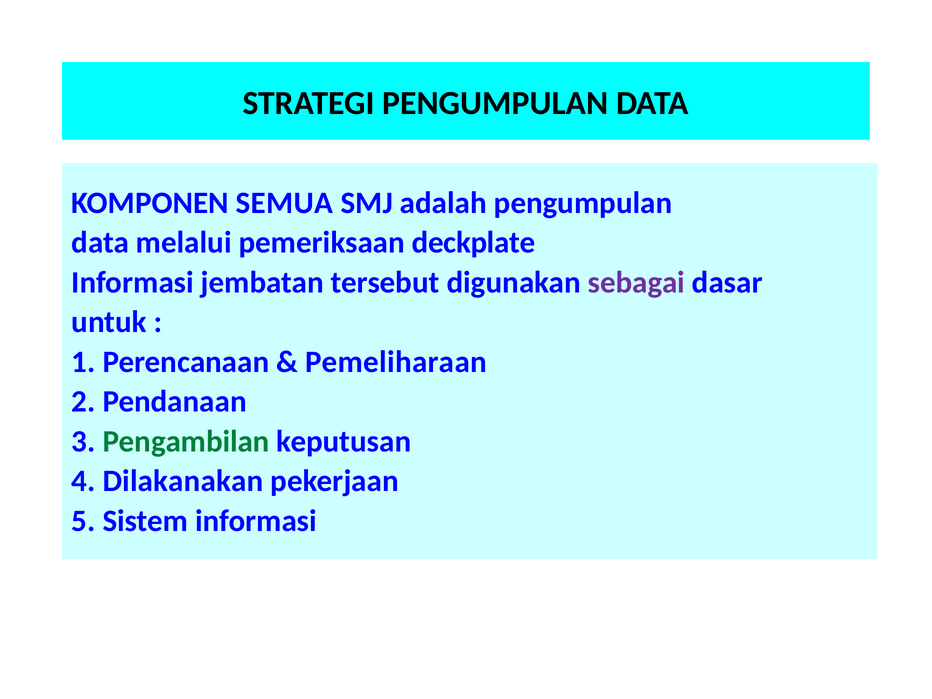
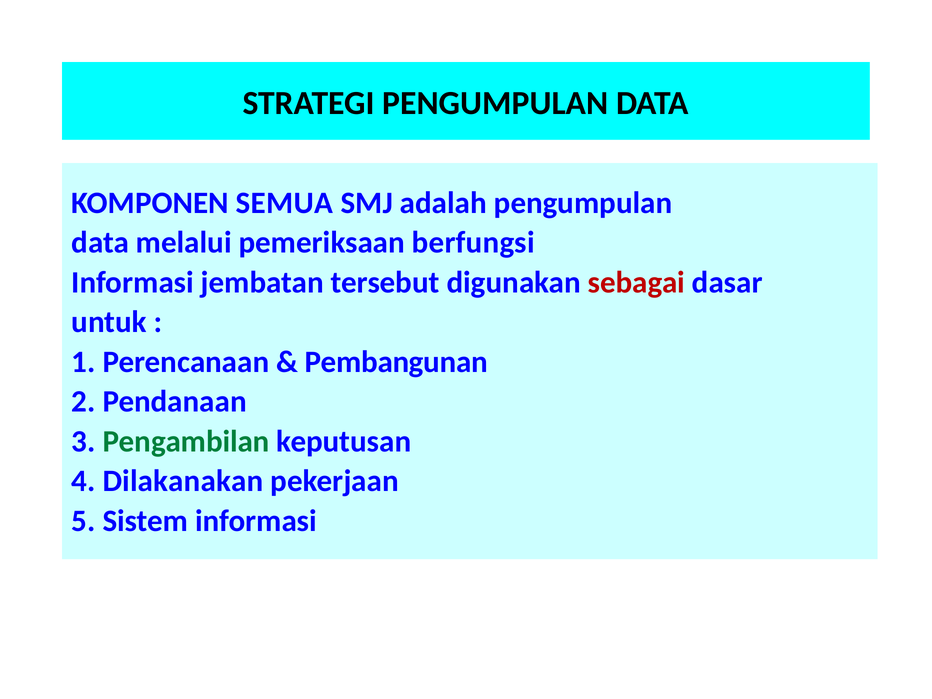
deckplate: deckplate -> berfungsi (473, 243)
sebagai colour: purple -> red (636, 282)
Pemeliharaan: Pemeliharaan -> Pembangunan (396, 362)
